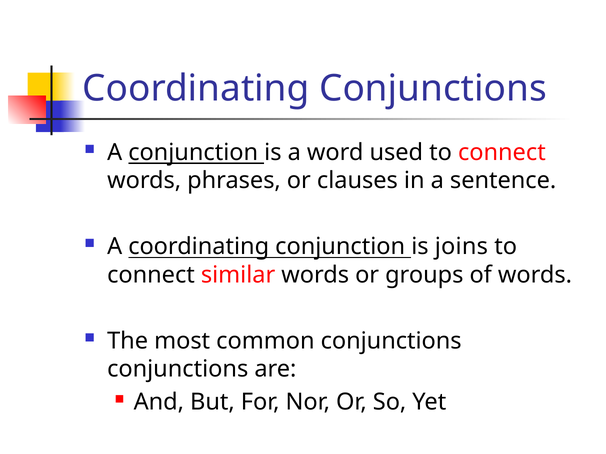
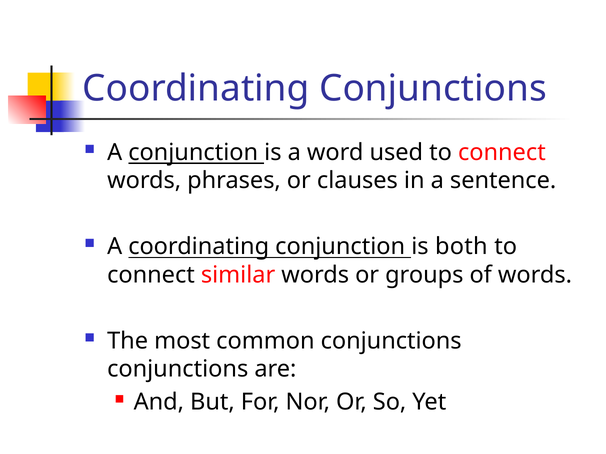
joins: joins -> both (461, 247)
